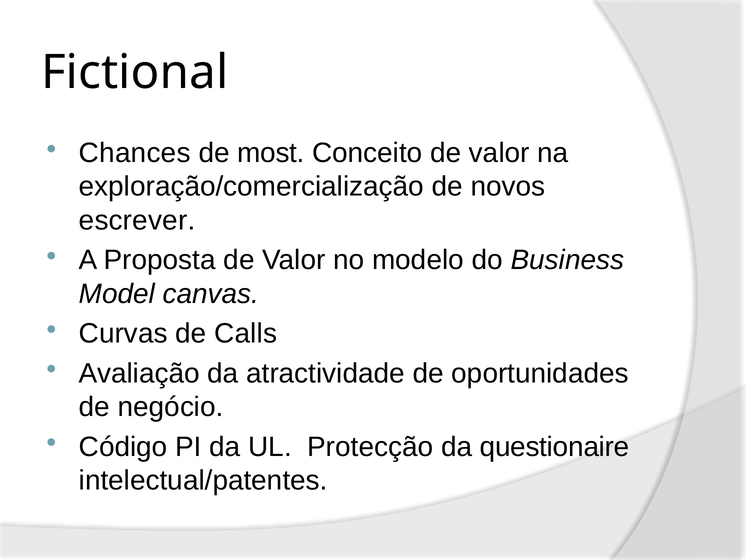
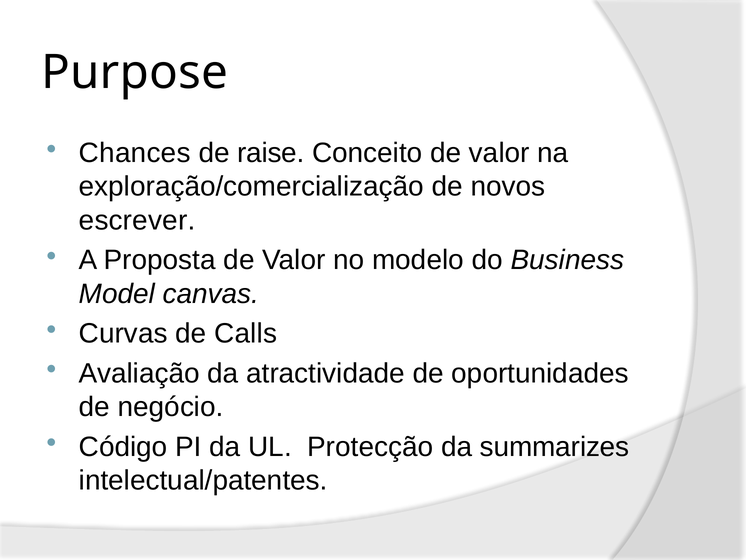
Fictional: Fictional -> Purpose (135, 72)
most: most -> raise (271, 153)
questionaire: questionaire -> summarizes (555, 447)
